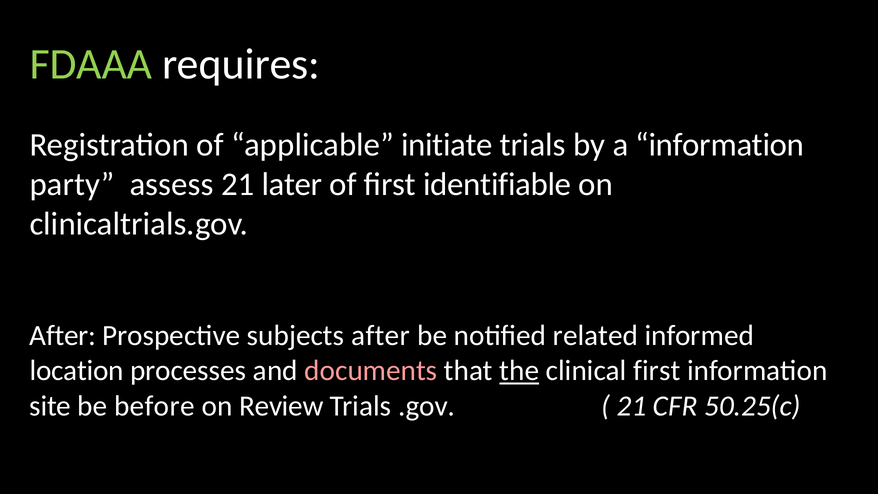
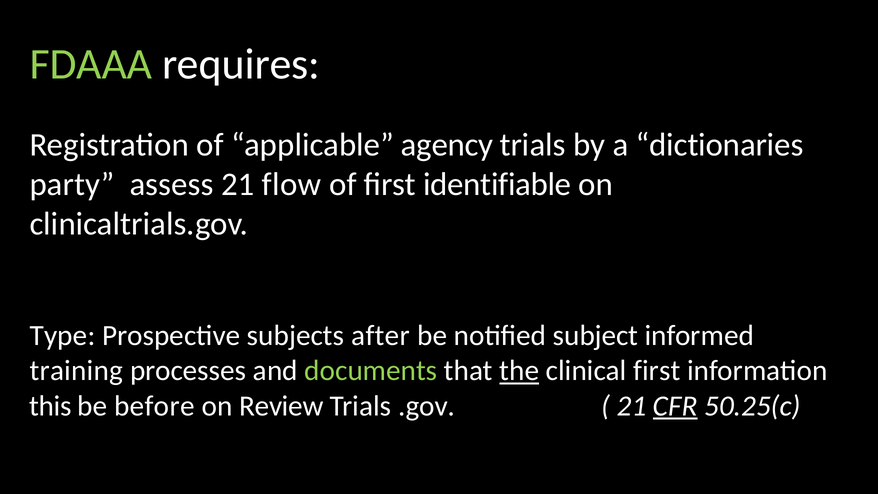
initiate: initiate -> agency (447, 145)
a information: information -> dictionaries (720, 145)
later: later -> flow (292, 184)
After: After -> Type (63, 336)
related: related -> subject (596, 336)
location: location -> training (76, 371)
documents colour: pink -> light green (371, 371)
site: site -> this (50, 406)
CFR underline: none -> present (675, 406)
